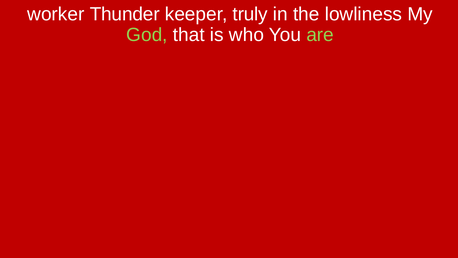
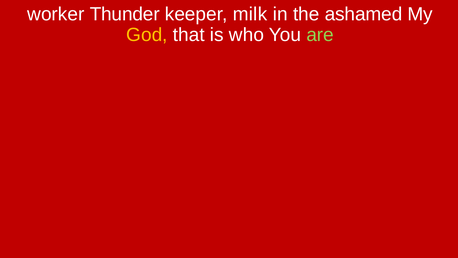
truly: truly -> milk (250, 14)
lowliness: lowliness -> ashamed (364, 14)
God colour: light green -> yellow (147, 35)
